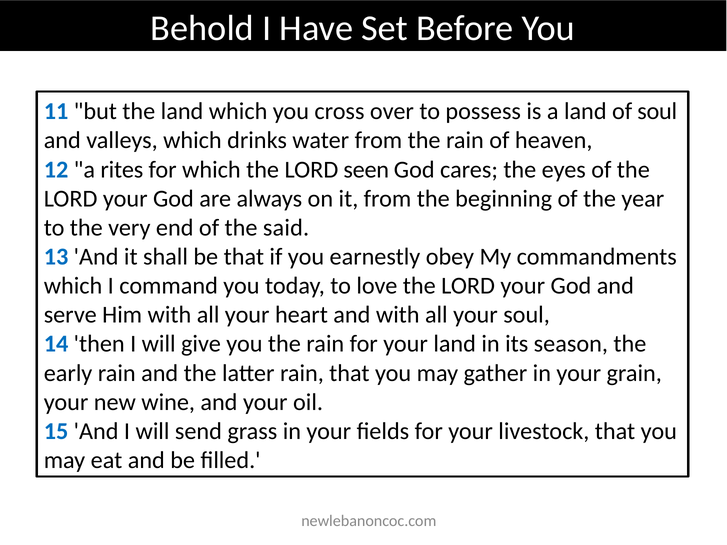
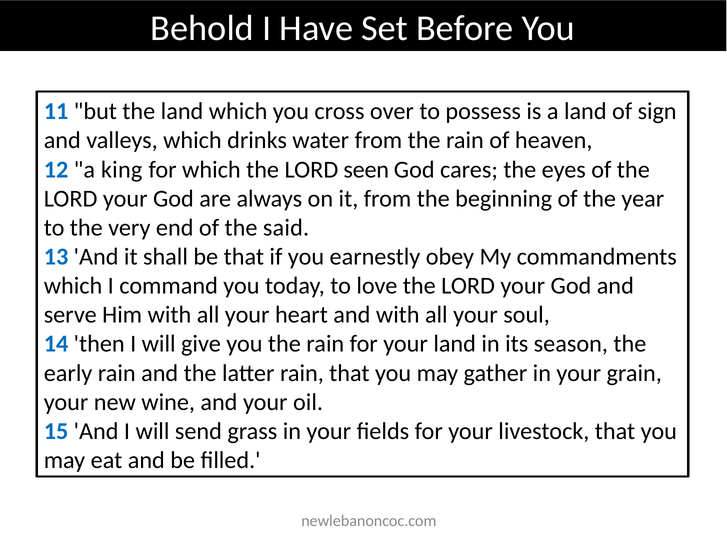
of soul: soul -> sign (657, 111)
rites: rites -> king (122, 170)
